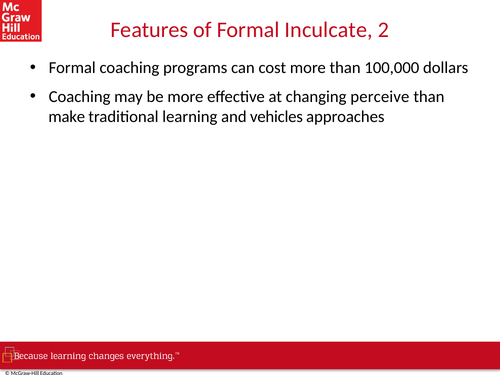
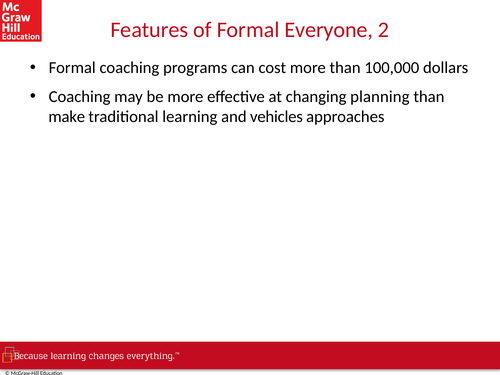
Inculcate: Inculcate -> Everyone (329, 30)
perceive: perceive -> planning (380, 97)
